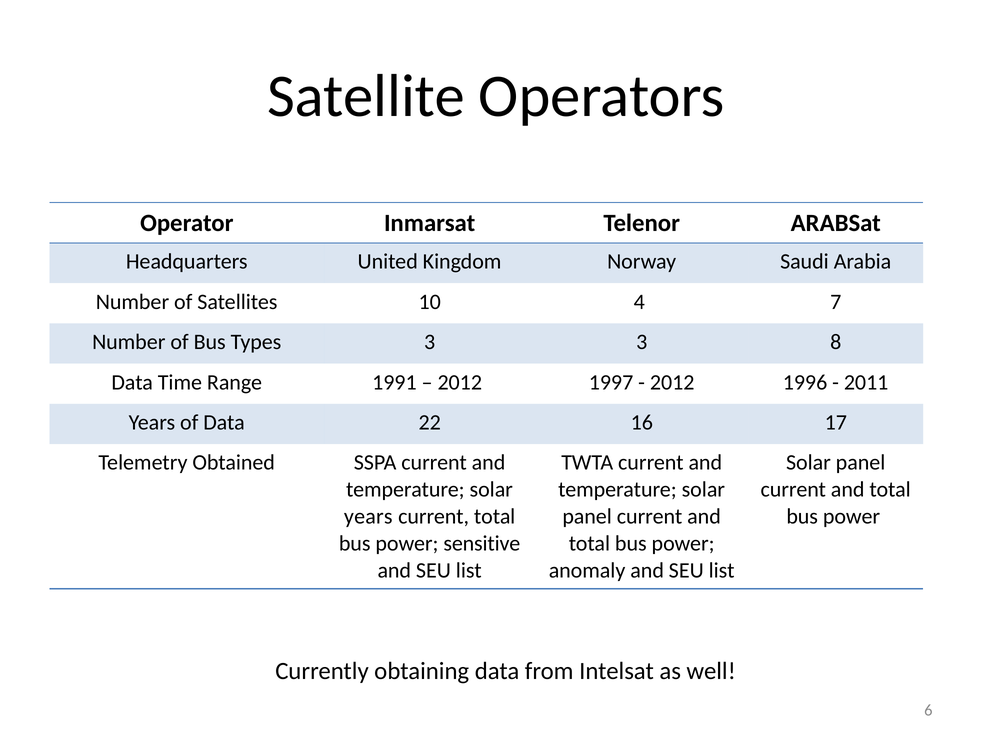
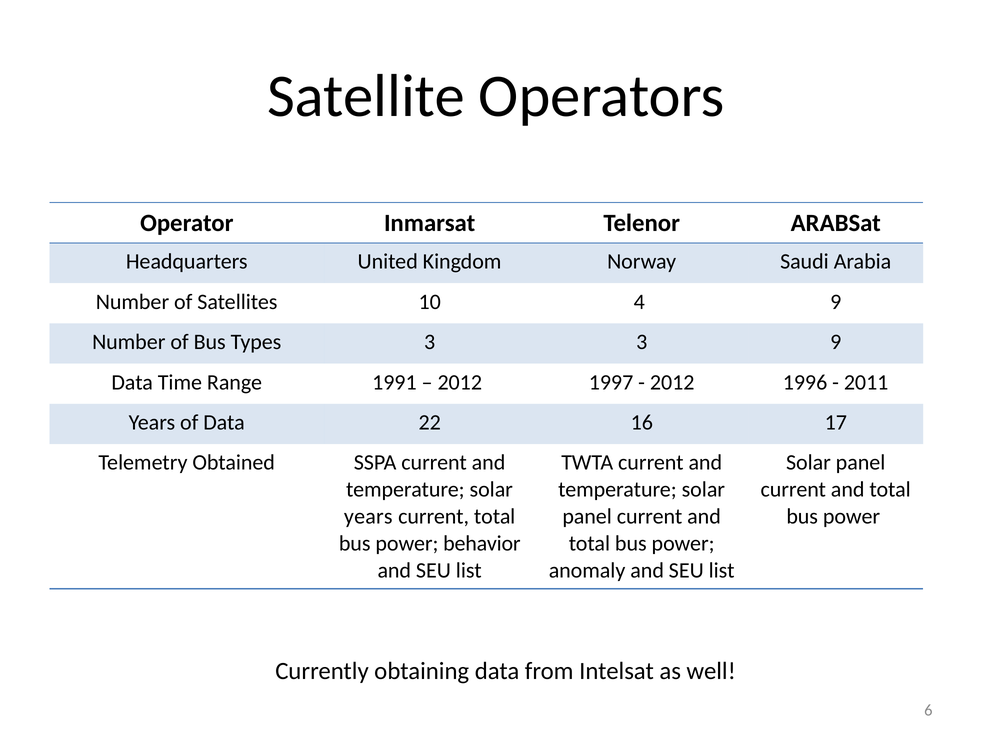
4 7: 7 -> 9 (836, 302)
3 8: 8 -> 9 (836, 342)
sensitive: sensitive -> behavior (482, 544)
